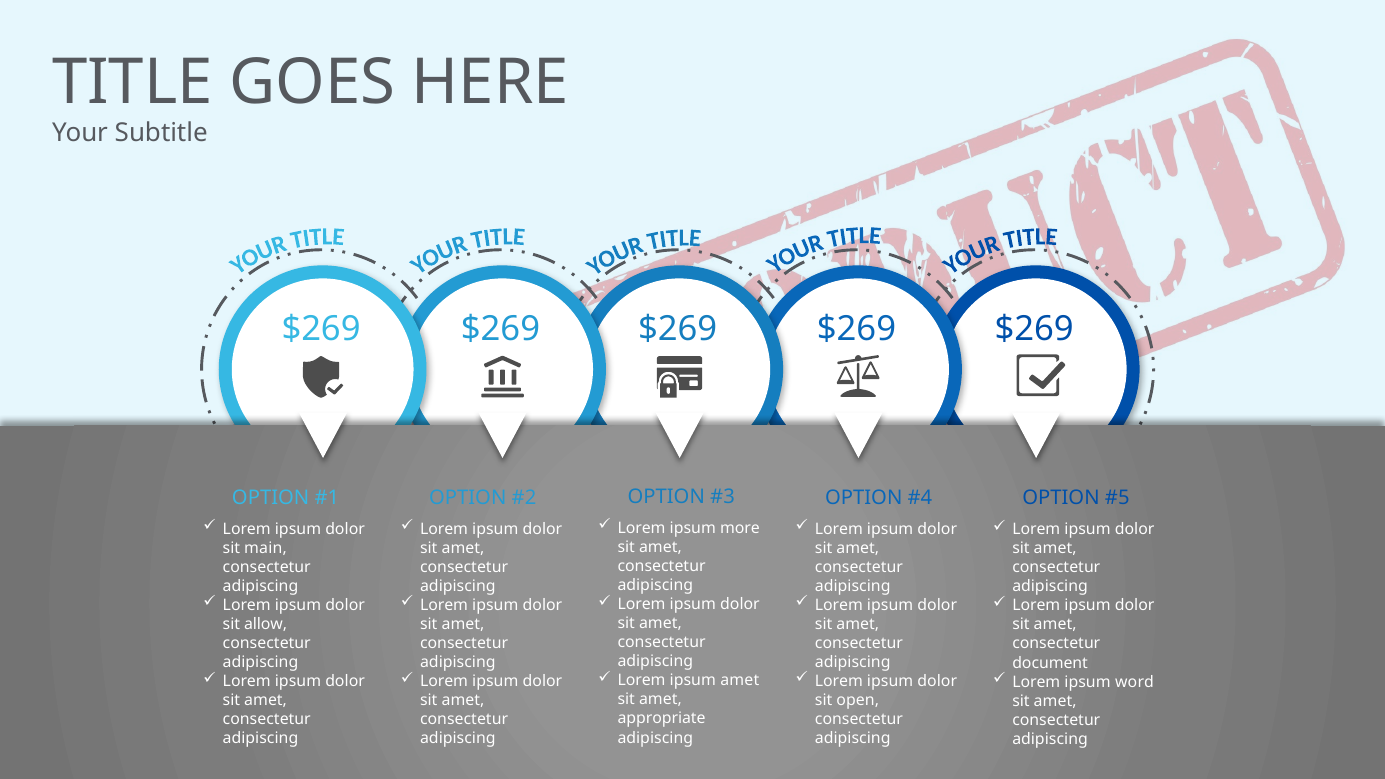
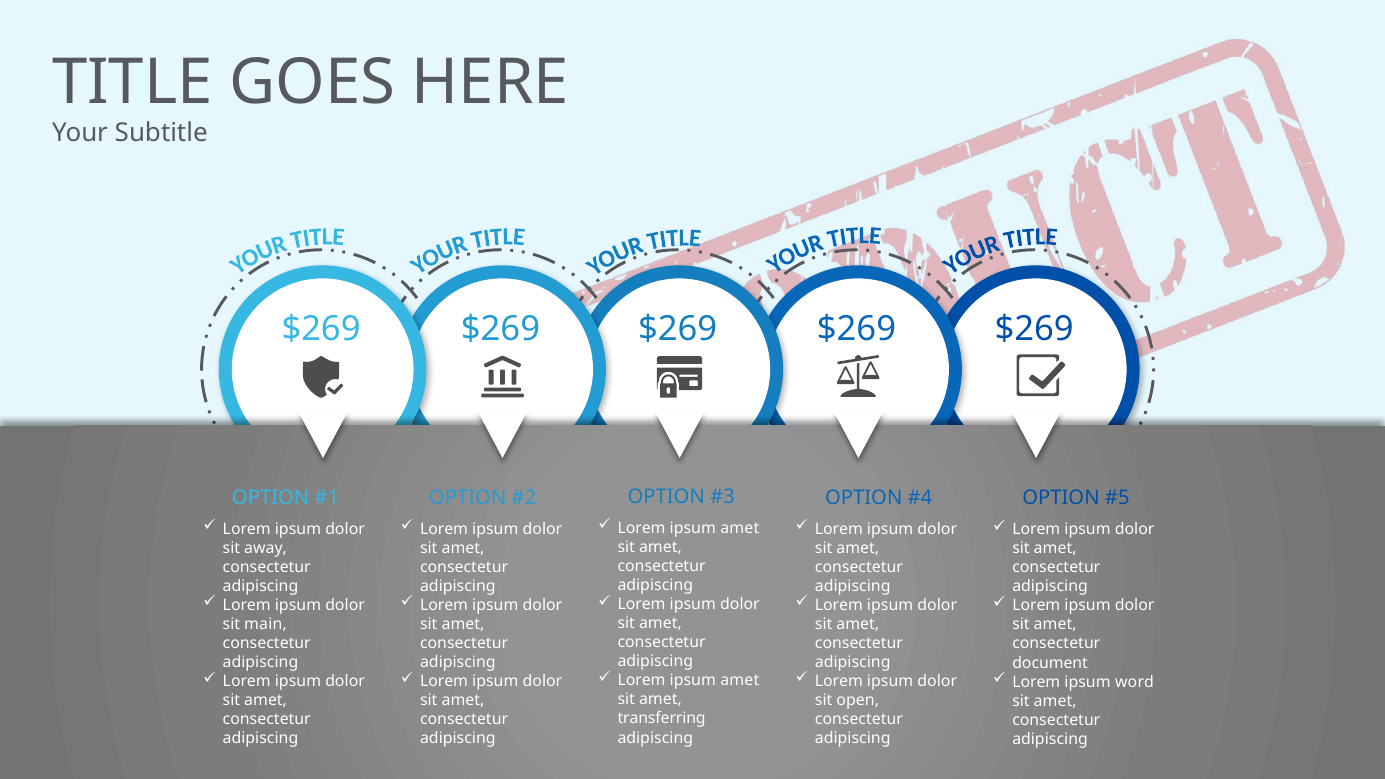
more: more -> amet (740, 528)
main: main -> away (266, 548)
allow: allow -> main (265, 624)
appropriate: appropriate -> transferring (662, 719)
